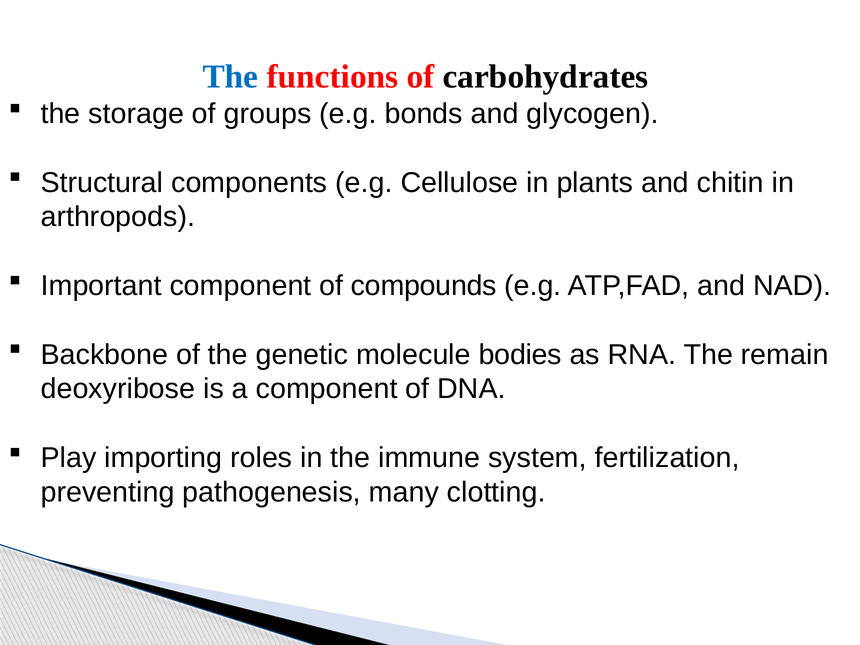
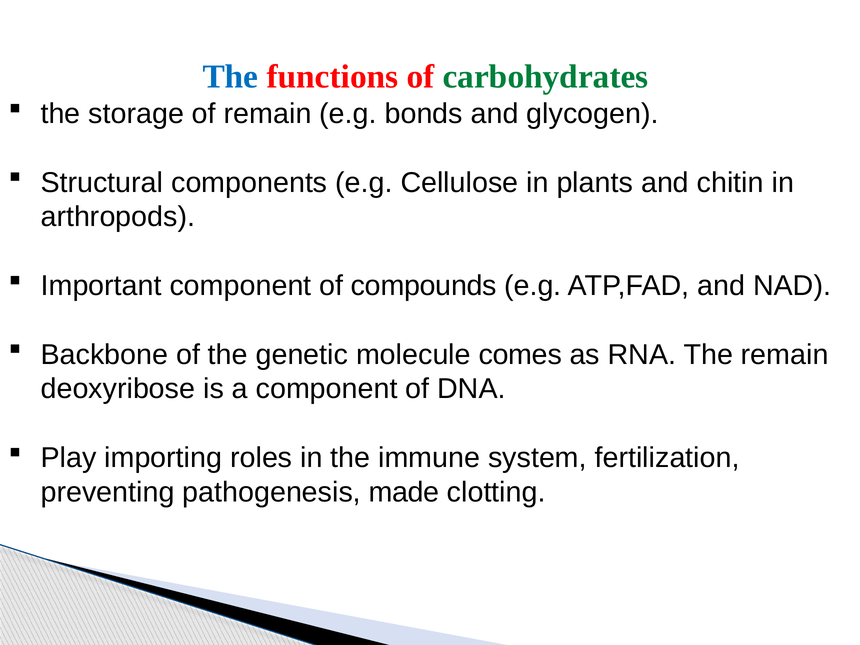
carbohydrates colour: black -> green (546, 77)
of groups: groups -> remain (268, 114)
bodies: bodies -> comes (520, 355)
many: many -> made (404, 492)
